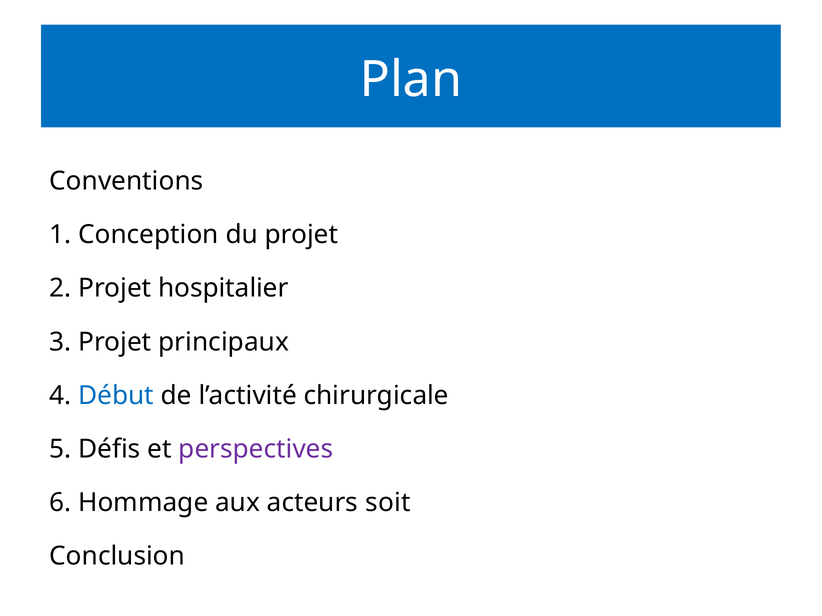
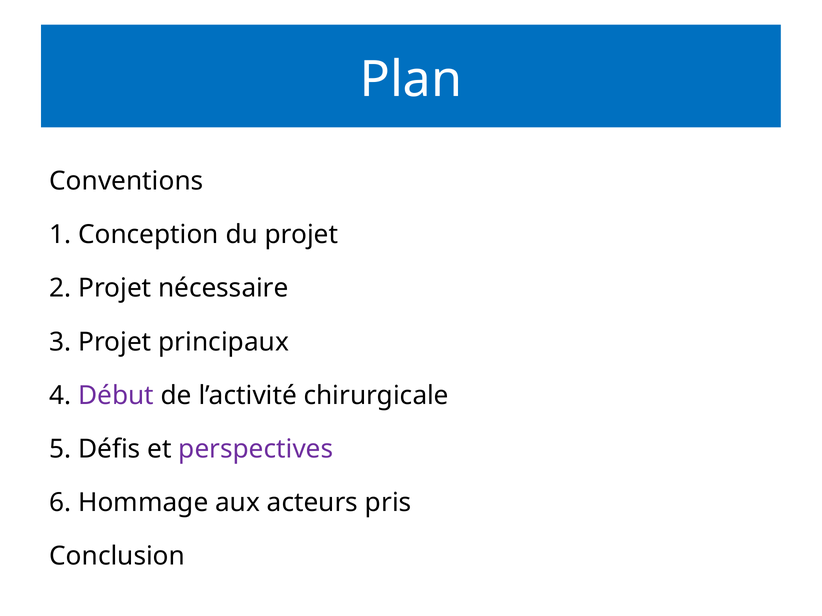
hospitalier: hospitalier -> nécessaire (223, 289)
Début colour: blue -> purple (116, 396)
soit: soit -> pris (388, 503)
